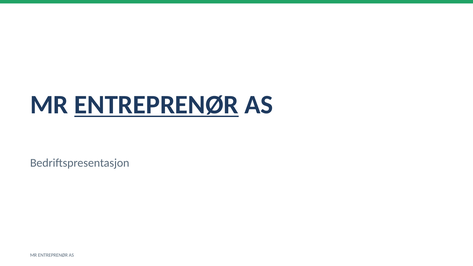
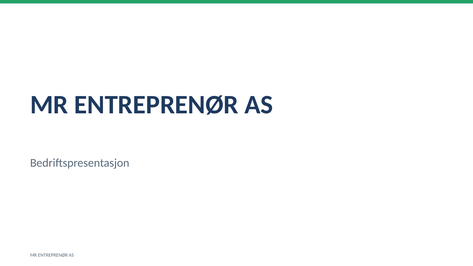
ENTREPRENØR underline: present -> none (156, 105)
